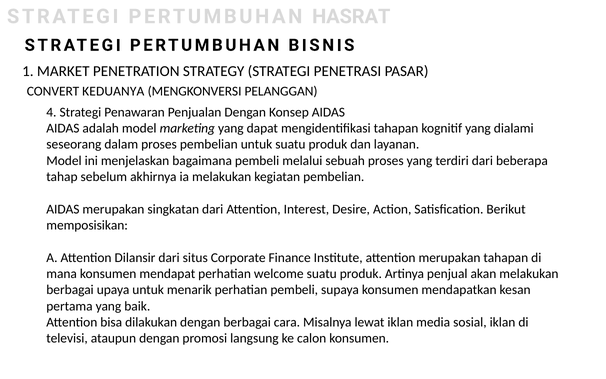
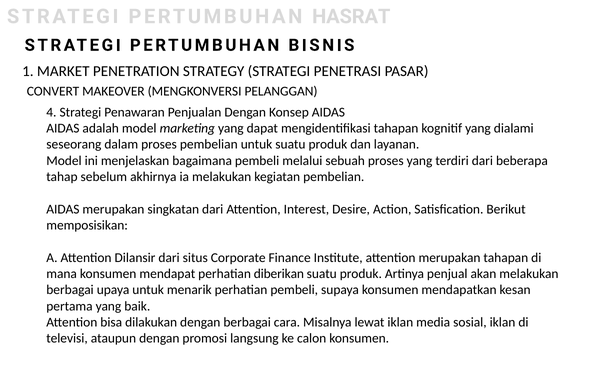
KEDUANYA: KEDUANYA -> MAKEOVER (113, 91)
welcome: welcome -> diberikan (279, 274)
